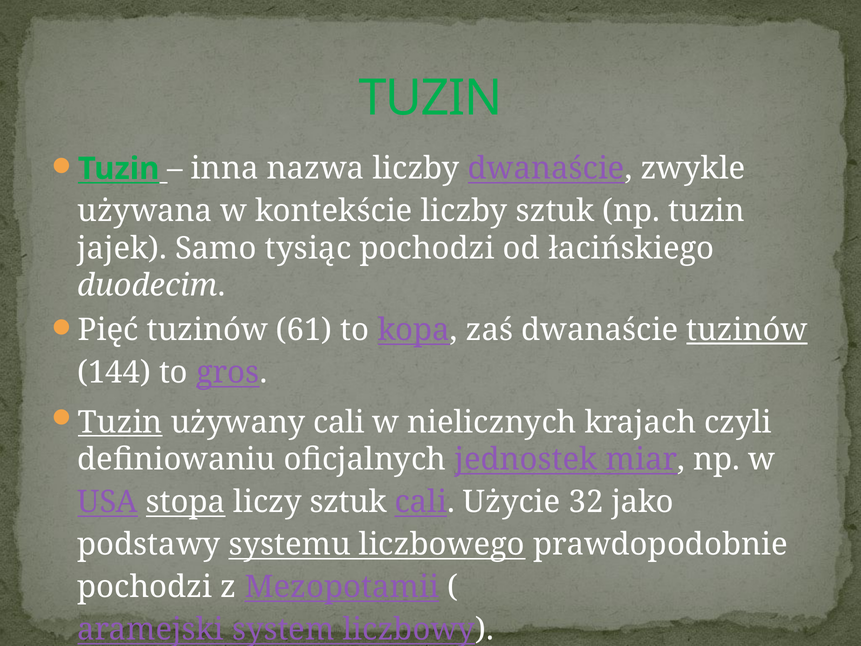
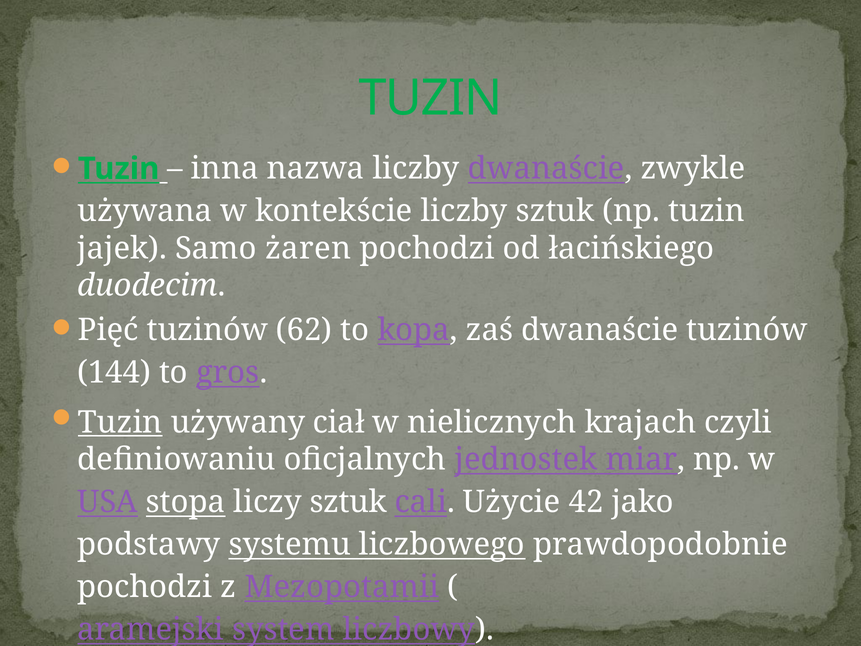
tysiąc: tysiąc -> żaren (308, 248)
61: 61 -> 62 (304, 330)
tuzinów underline: present -> none (747, 330)
używany cali: cali -> ciał (339, 422)
32: 32 -> 42 (586, 502)
